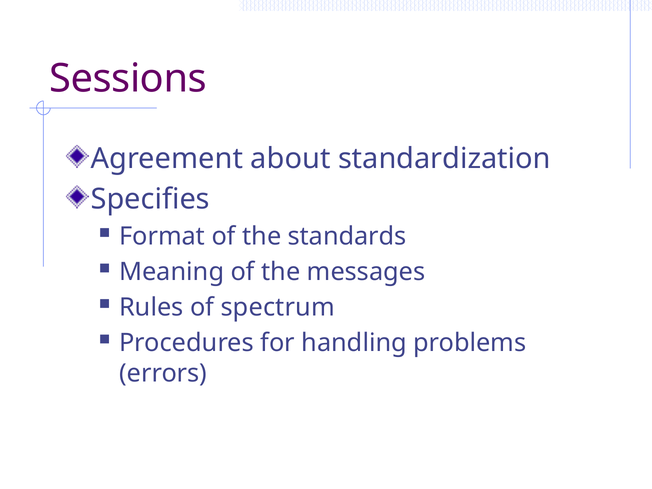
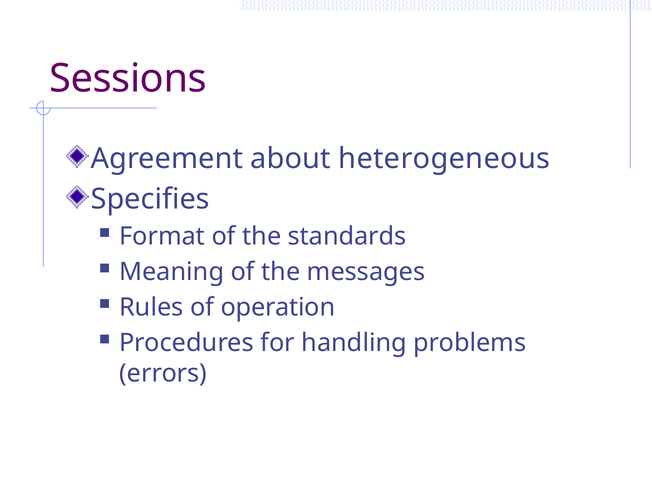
standardization: standardization -> heterogeneous (444, 159)
spectrum: spectrum -> operation (278, 308)
